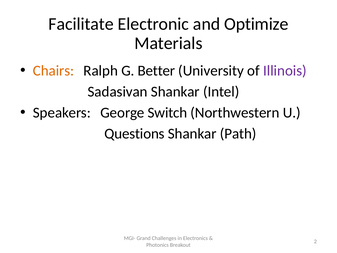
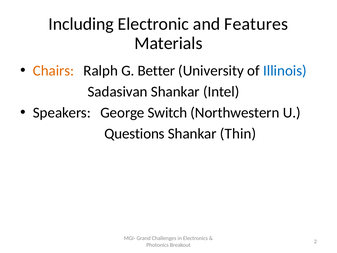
Facilitate: Facilitate -> Including (81, 24)
Optimize: Optimize -> Features (256, 24)
Illinois colour: purple -> blue (285, 71)
Path: Path -> Thin (238, 134)
